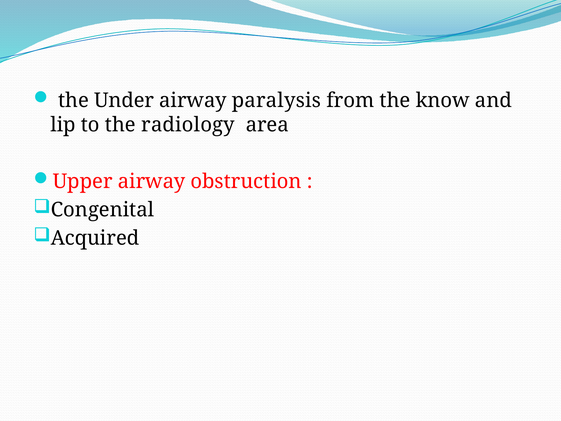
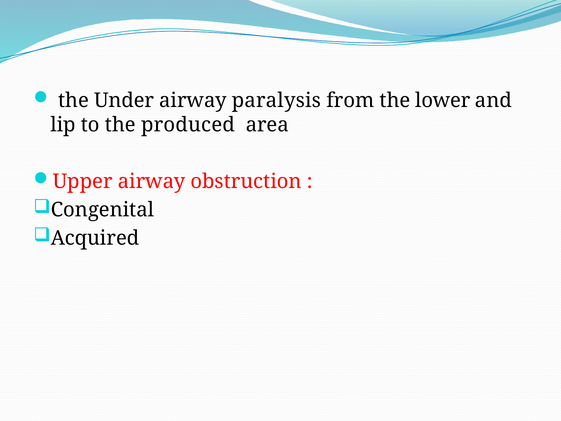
know: know -> lower (443, 100)
radiology: radiology -> produced (188, 125)
